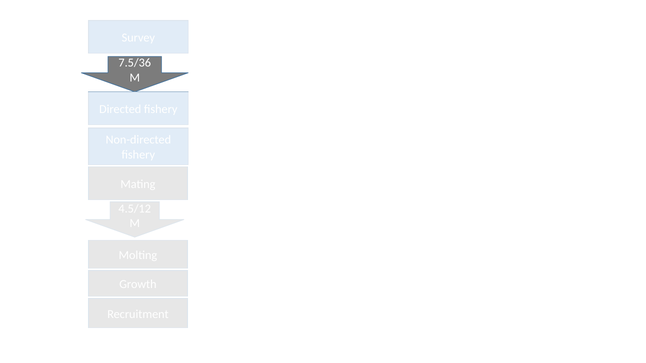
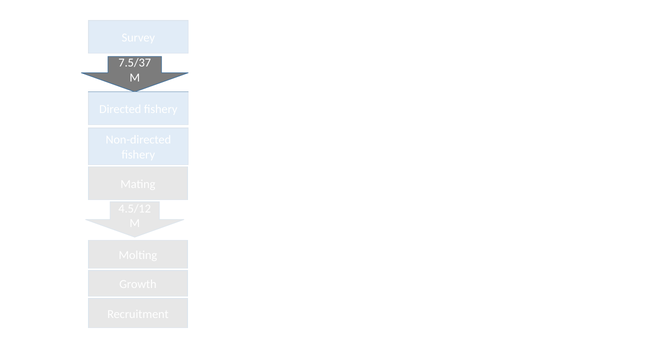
7.5/36: 7.5/36 -> 7.5/37 (135, 63)
